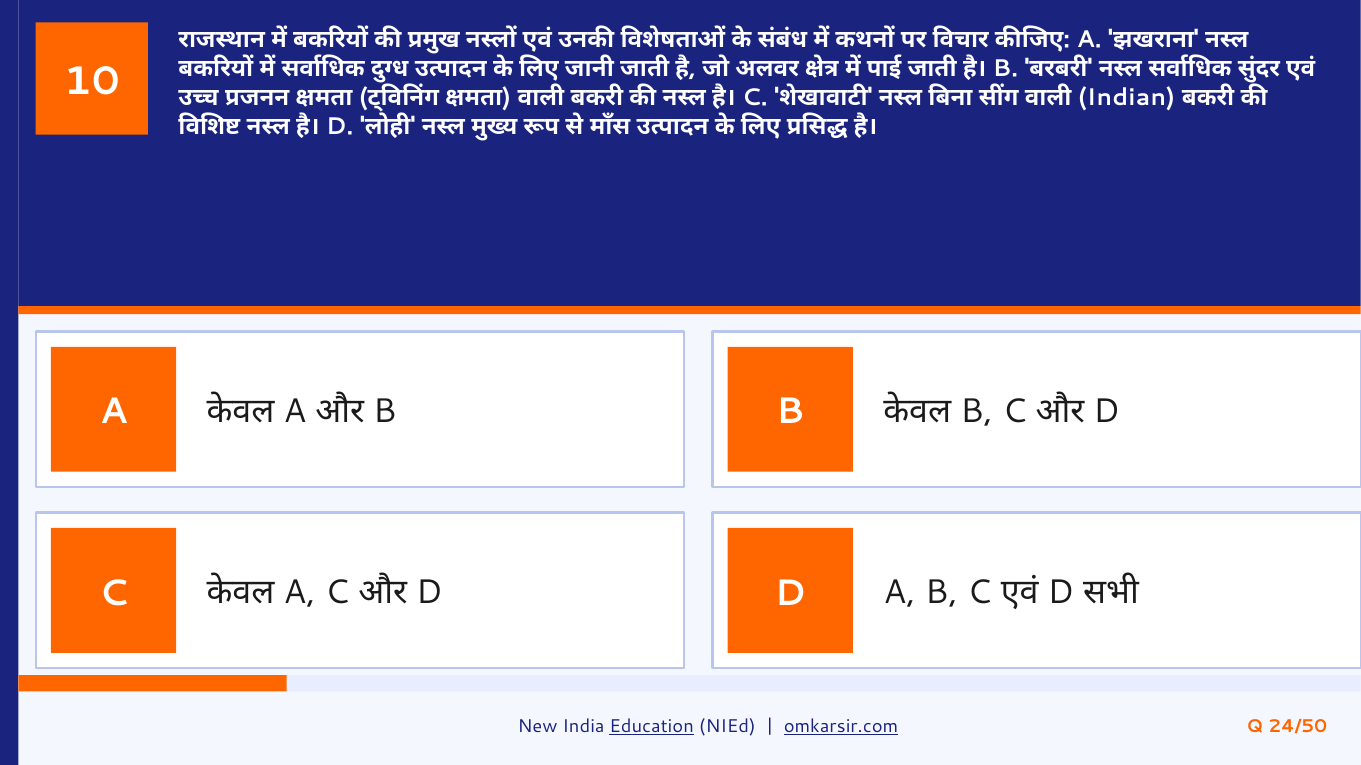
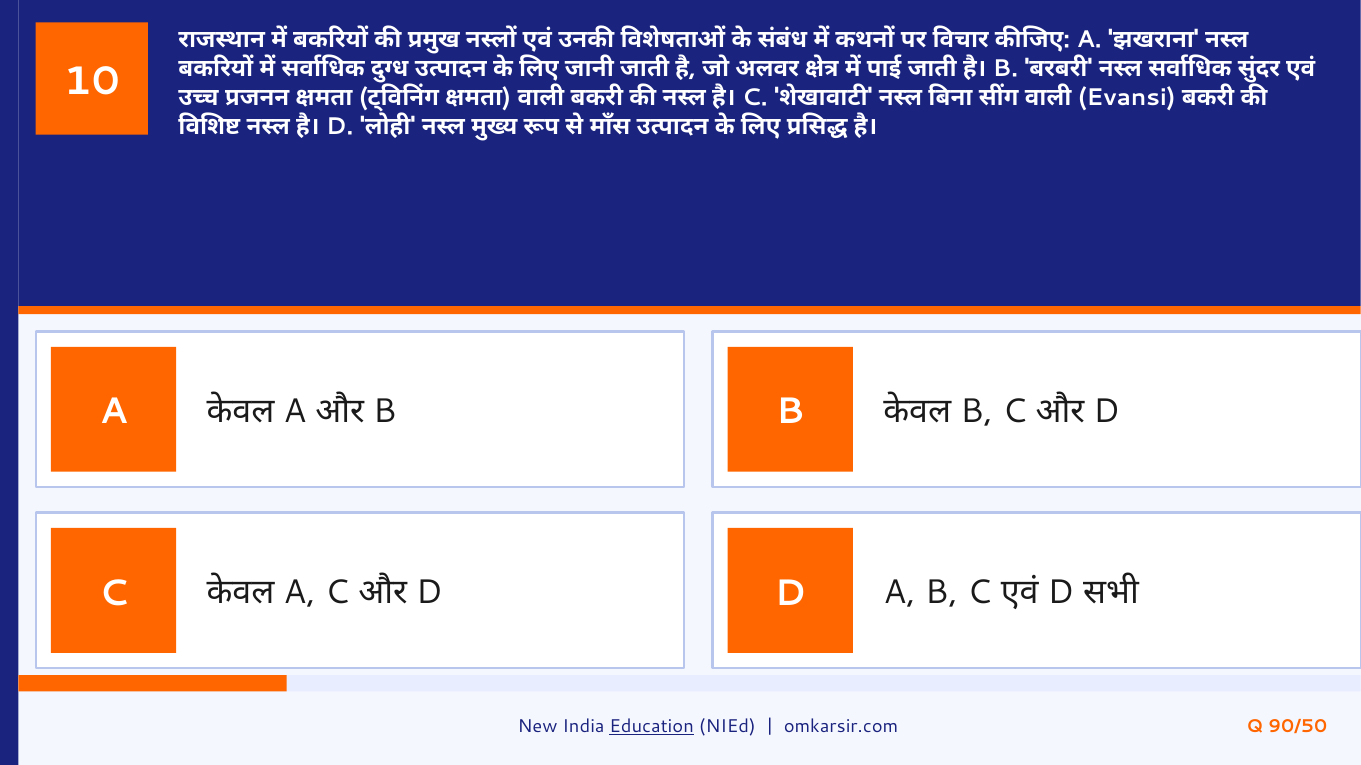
Indian: Indian -> Evansi (1127, 97)
omkarsir.com underline: present -> none (841, 727)
24/50: 24/50 -> 90/50 (1298, 727)
